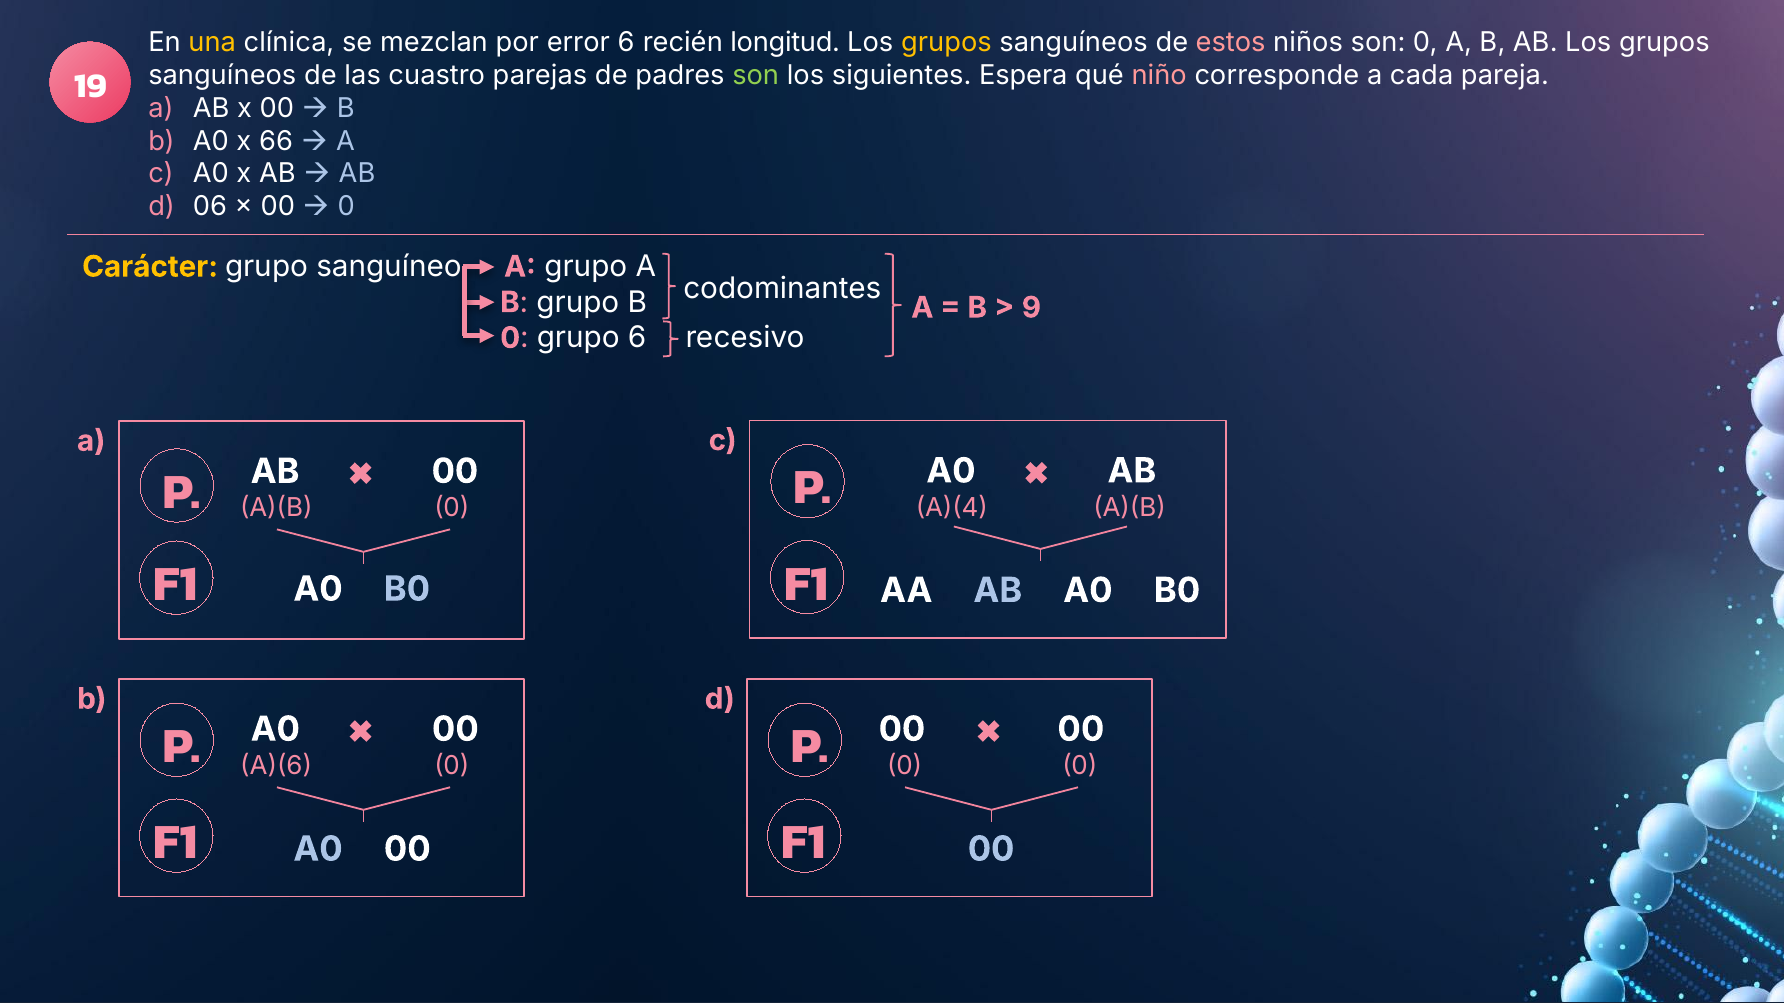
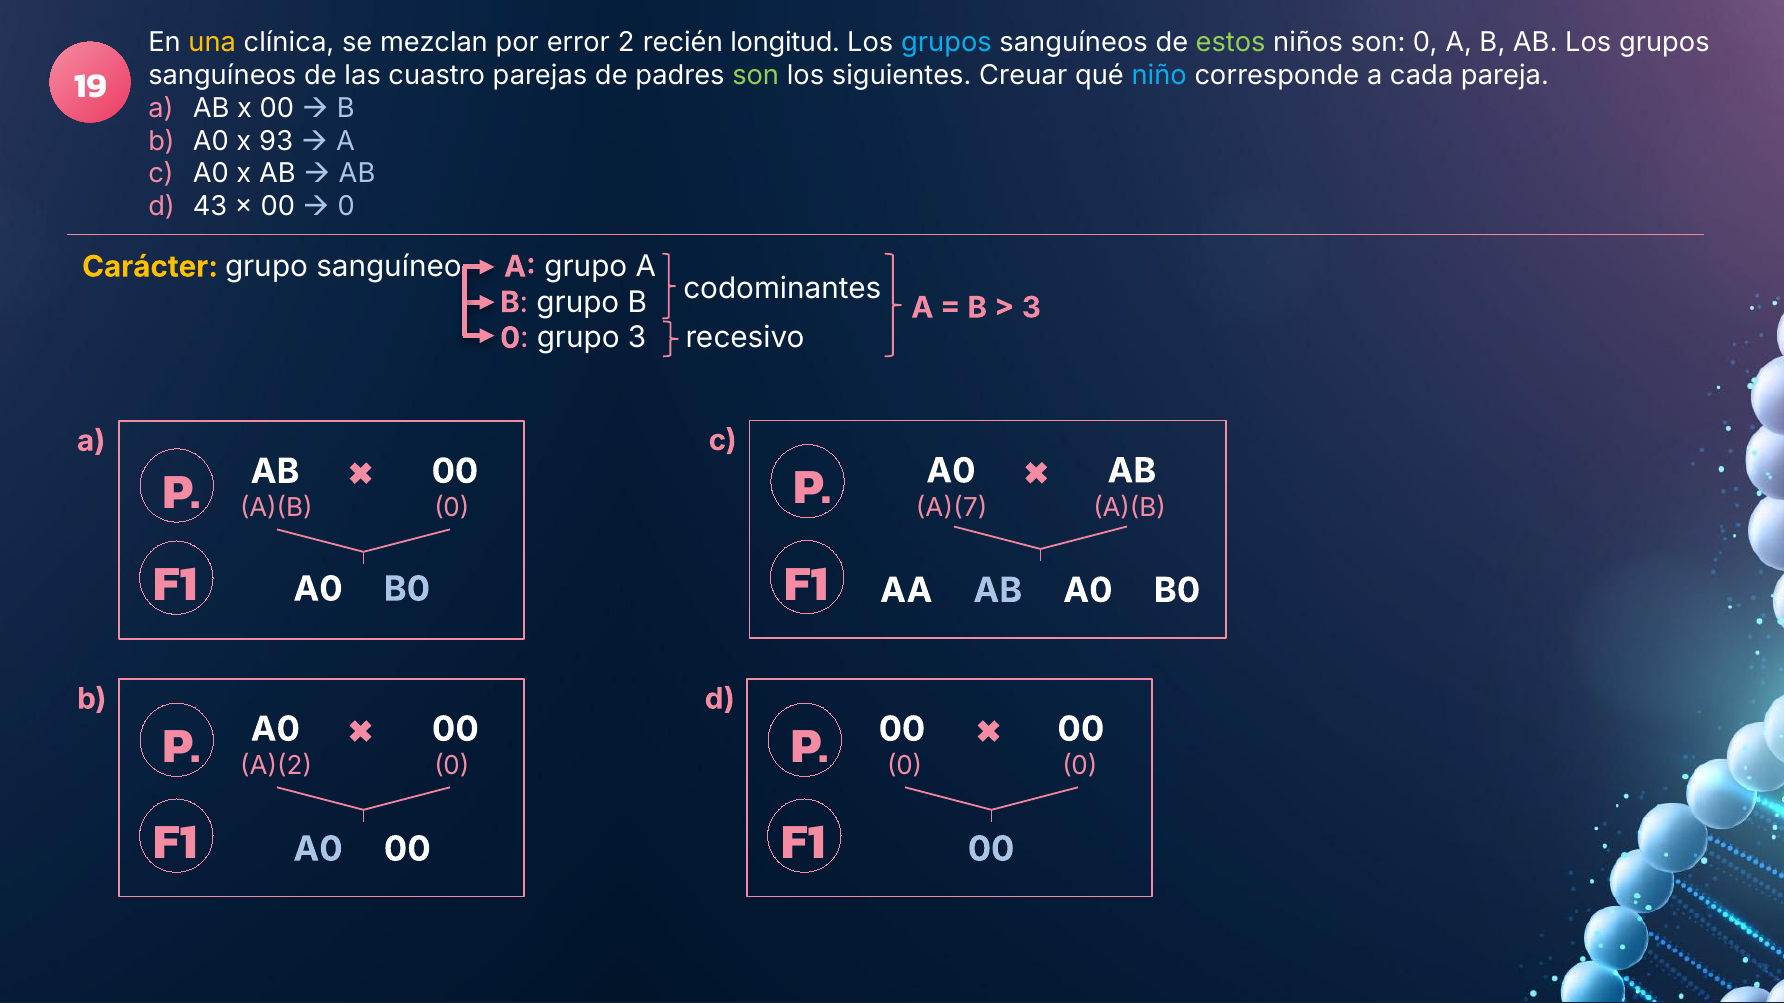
error 6: 6 -> 2 (626, 43)
grupos colour: yellow -> light blue (947, 43)
estos colour: pink -> light green (1231, 43)
Espera: Espera -> Creuar (1023, 76)
niño colour: pink -> light blue (1159, 76)
66: 66 -> 93 (276, 141)
06: 06 -> 43 (210, 207)
9: 9 -> 3 (1031, 308)
grupo 6: 6 -> 3 (637, 338)
A)(4: A)(4 -> A)(7 (952, 508)
A)(6: A)(6 -> A)(2 (276, 766)
